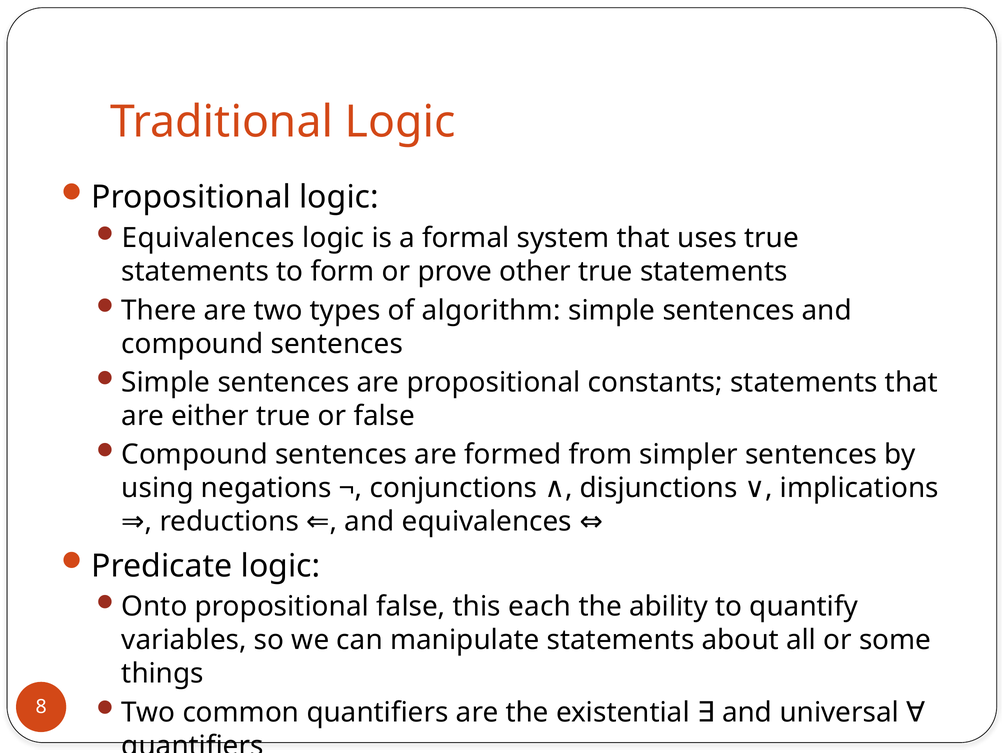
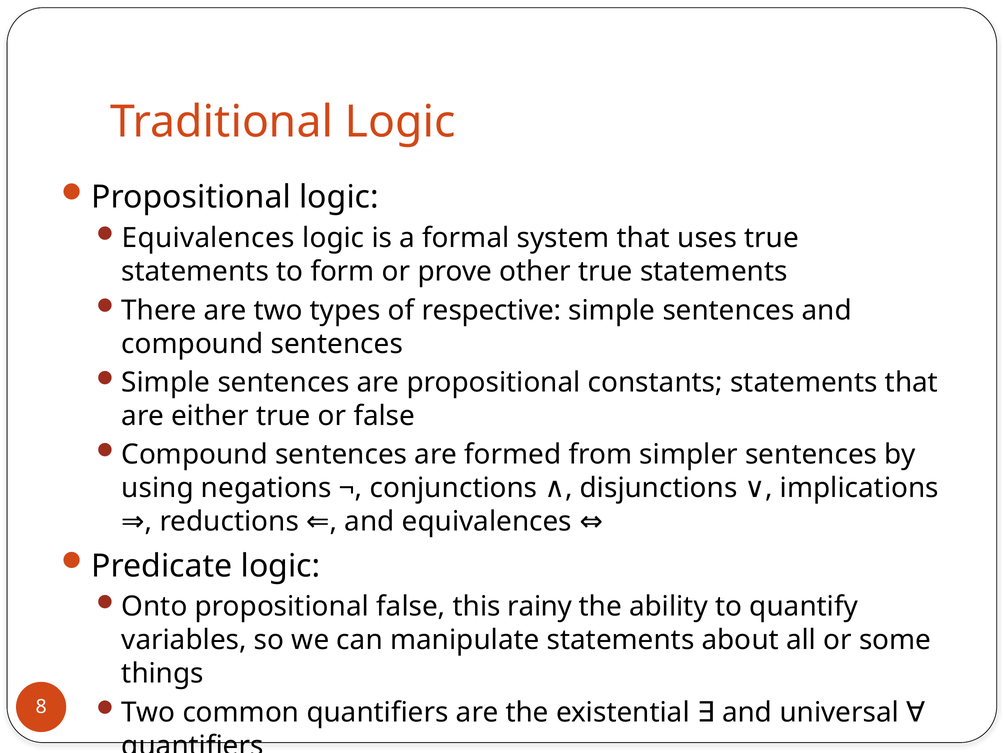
algorithm: algorithm -> respective (491, 310)
each: each -> rainy (540, 607)
